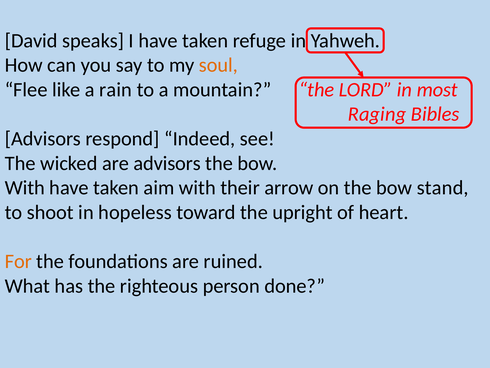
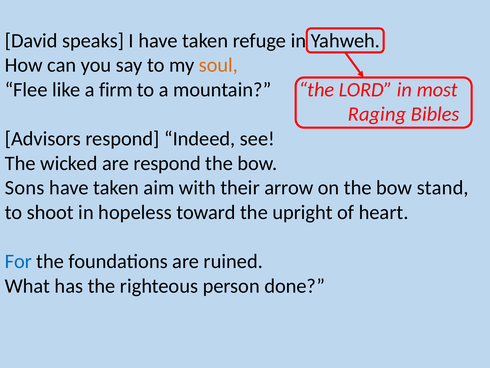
rain: rain -> firm (116, 90)
are advisors: advisors -> respond (167, 163)
With: With -> Sons (25, 188)
For colour: orange -> blue (18, 261)
